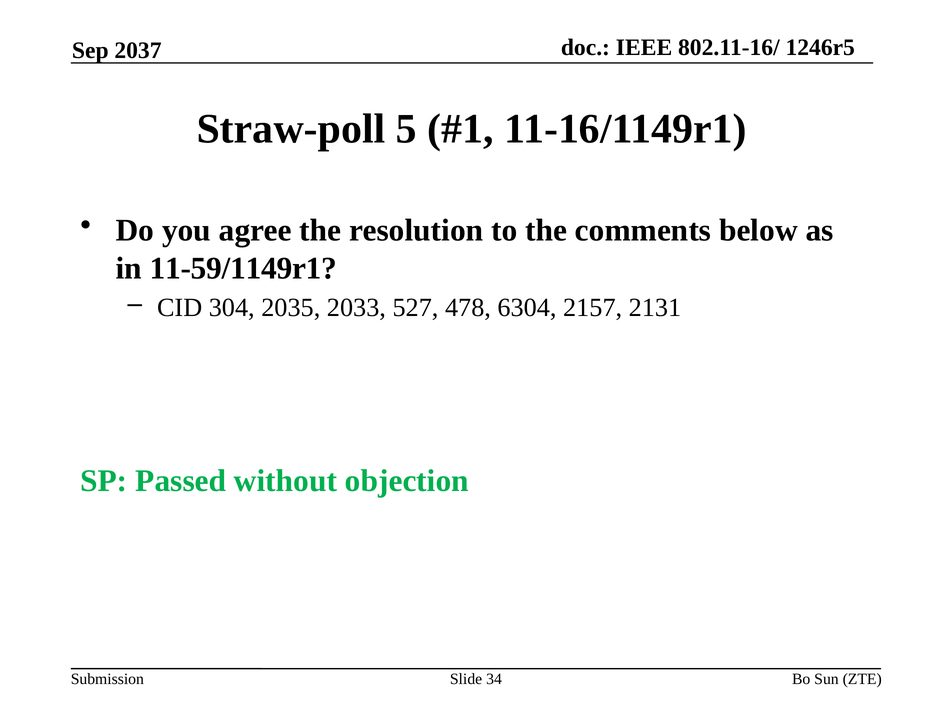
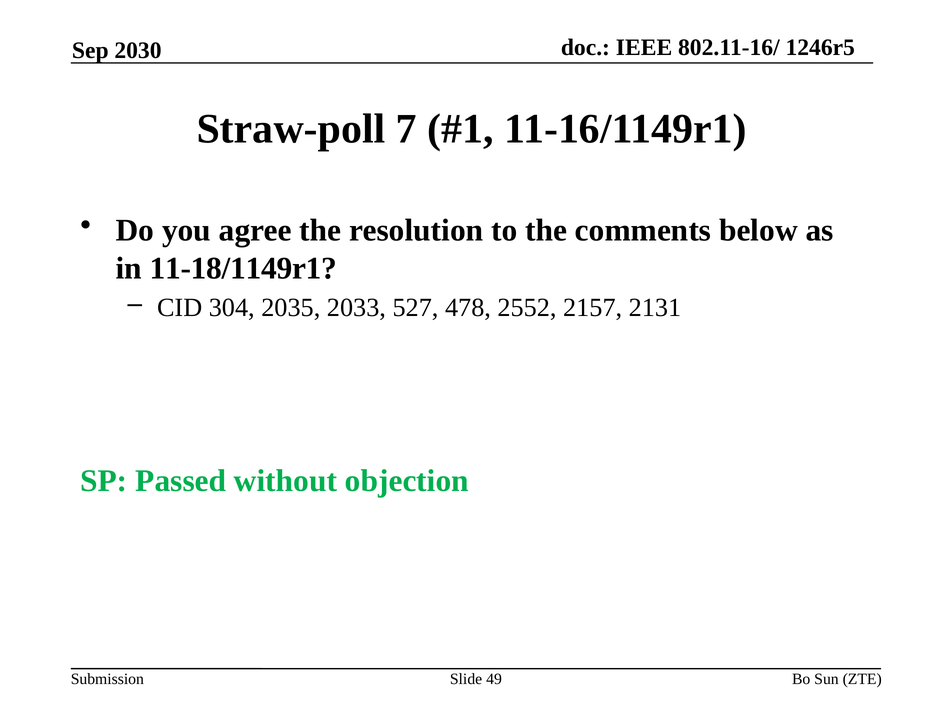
2037: 2037 -> 2030 (138, 50)
5: 5 -> 7 (406, 129)
11-59/1149r1: 11-59/1149r1 -> 11-18/1149r1 (243, 268)
6304: 6304 -> 2552 (527, 308)
34: 34 -> 49 (494, 679)
